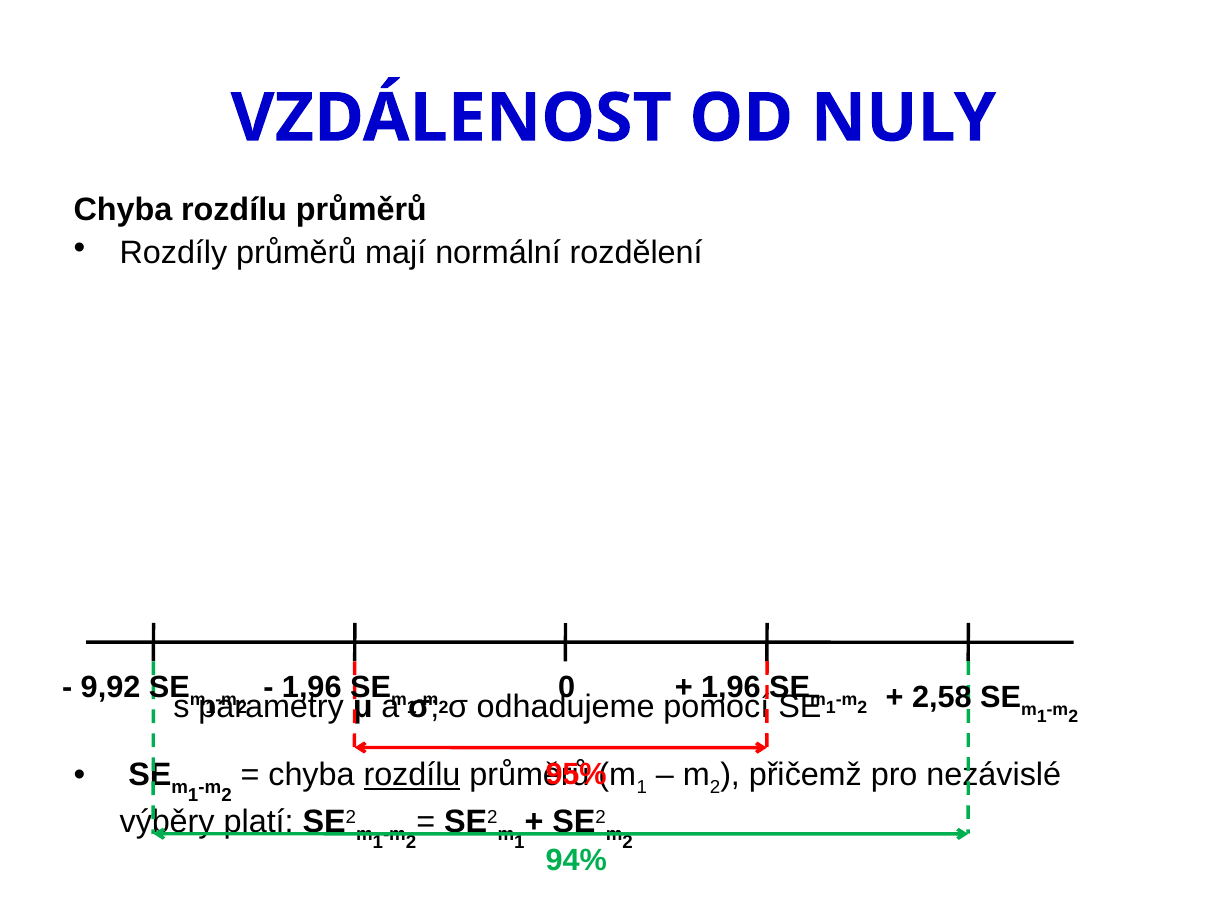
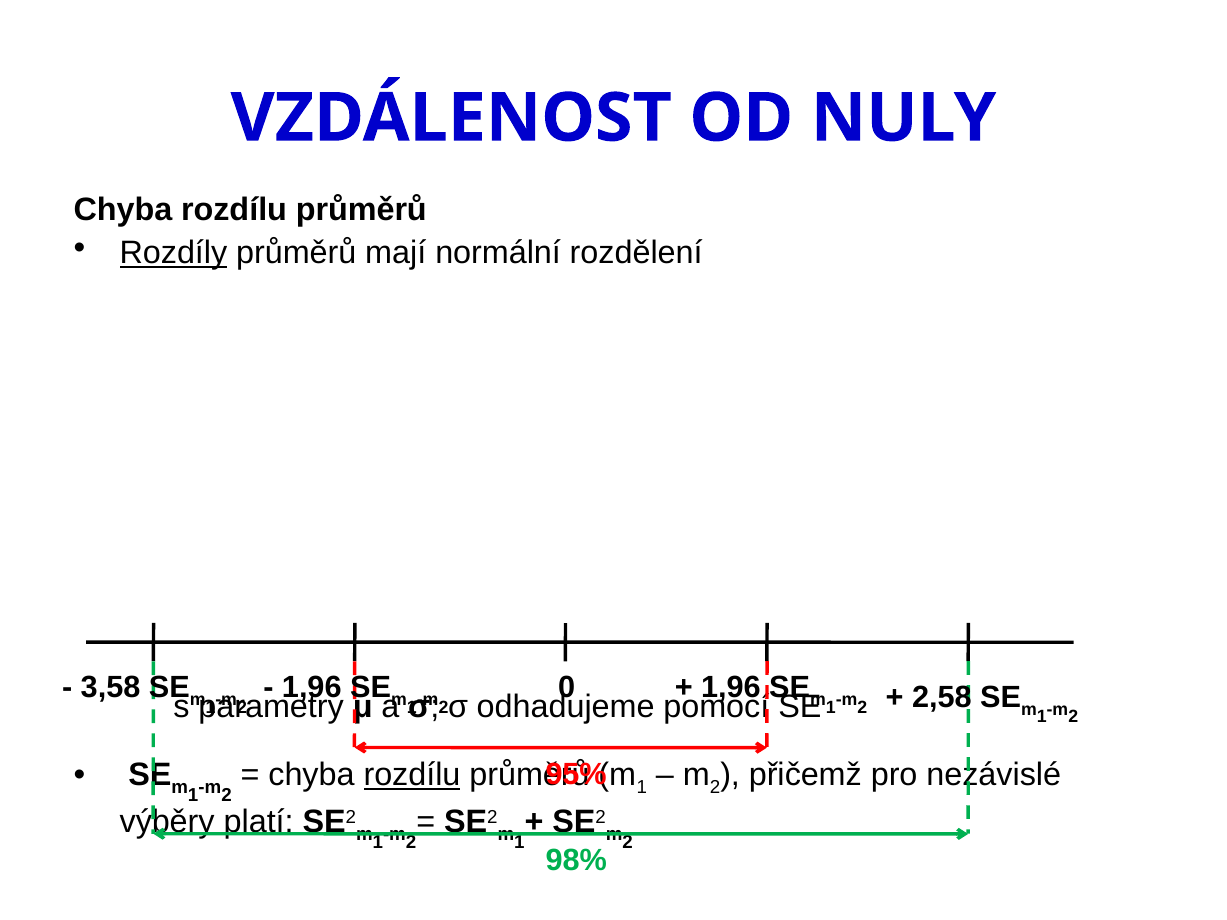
Rozdíly underline: none -> present (173, 253)
9,92: 9,92 -> 3,58 (111, 688)
94%: 94% -> 98% (576, 861)
